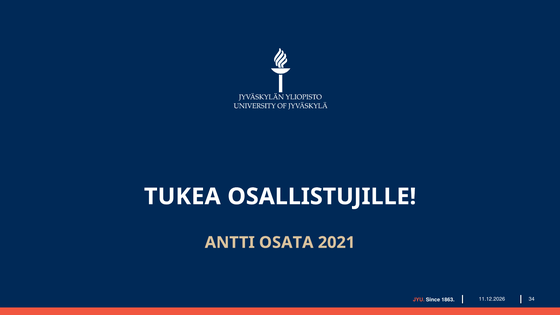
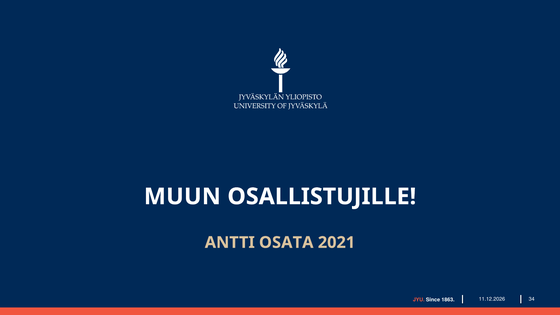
TUKEA: TUKEA -> MUUN (182, 197)
